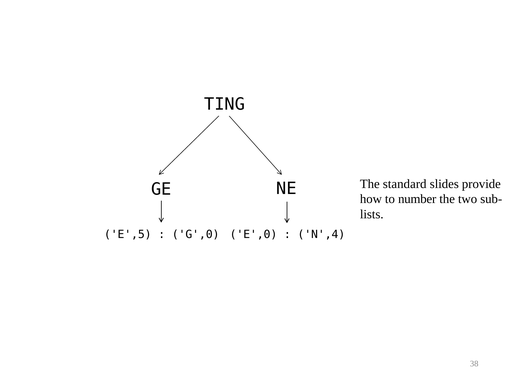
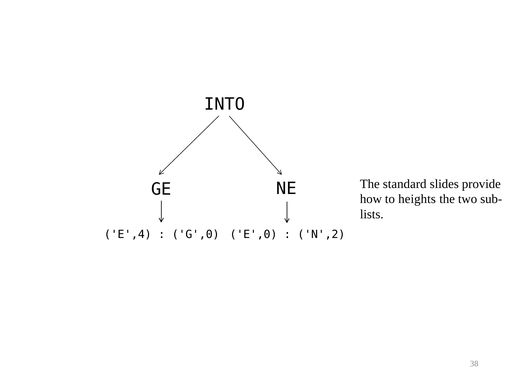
TING: TING -> INTO (225, 104)
number: number -> heights (417, 199)
E',5: E',5 -> E',4 (128, 235)
N',4: N',4 -> N',2 (321, 235)
